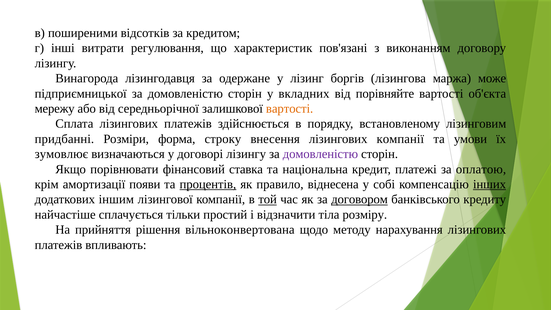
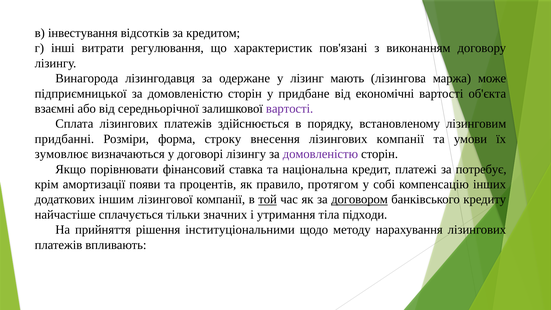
поширеними: поширеними -> інвестування (83, 33)
боргів: боргів -> мають (347, 78)
вкладних: вкладних -> придбане (304, 94)
порівняйте: порівняйте -> економічні (385, 94)
мережу: мережу -> взаємні (55, 109)
вартості colour: orange -> purple (290, 109)
оплатою: оплатою -> потребує (481, 169)
процентів underline: present -> none (208, 184)
віднесена: віднесена -> протягом (333, 184)
інших underline: present -> none (490, 184)
простий: простий -> значних (225, 215)
відзначити: відзначити -> утримання (286, 215)
розміру: розміру -> підходи (365, 215)
вільноконвертована: вільноконвертована -> інституціональними (240, 230)
